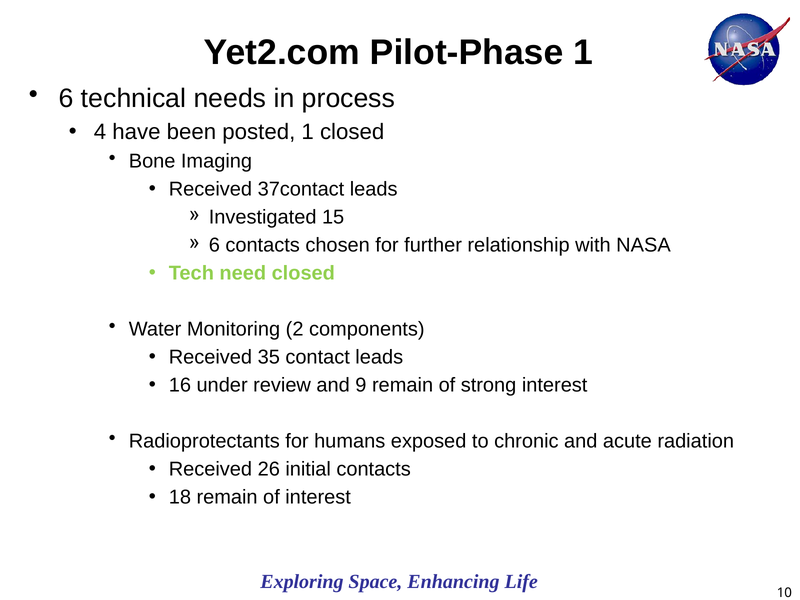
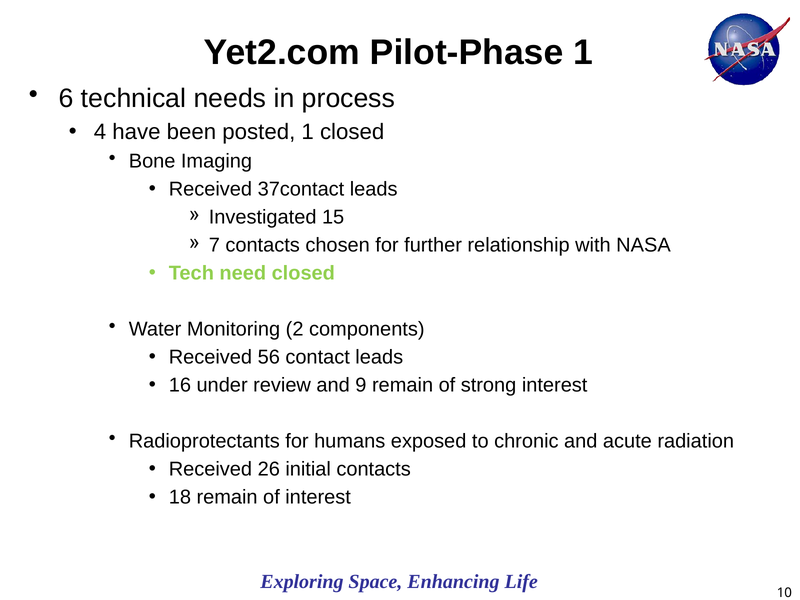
6: 6 -> 7 (214, 245)
35: 35 -> 56 (269, 357)
